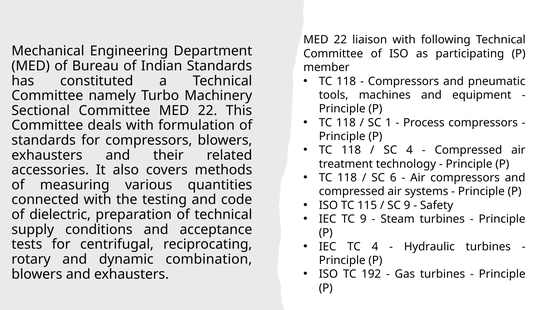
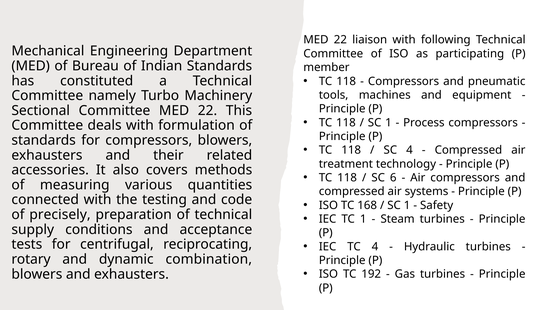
115: 115 -> 168 (367, 205)
9: 9 -> 1 (407, 205)
dielectric: dielectric -> precisely (60, 214)
TC 9: 9 -> 1 (363, 219)
